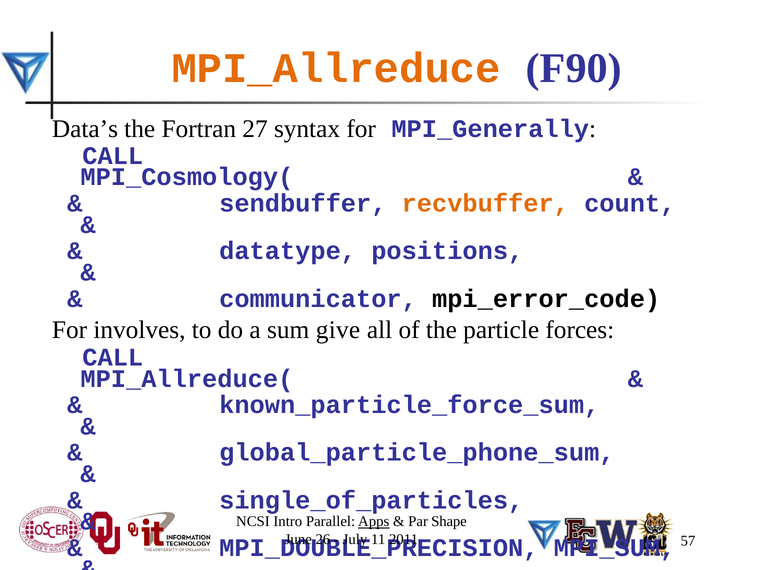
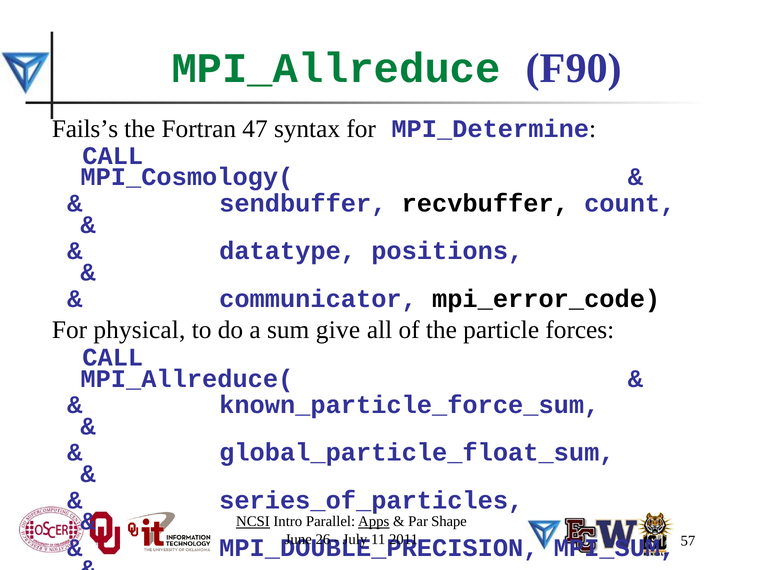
MPI_Allreduce colour: orange -> green (336, 68)
Data’s: Data’s -> Fails’s (85, 129)
27: 27 -> 47 (255, 129)
MPI_Generally: MPI_Generally -> MPI_Determine (490, 129)
recvbuffer colour: orange -> black (485, 203)
involves: involves -> physical (139, 330)
global_particle_phone_sum: global_particle_phone_sum -> global_particle_float_sum (417, 453)
single_of_particles: single_of_particles -> series_of_particles (371, 500)
NCSI underline: none -> present (253, 522)
